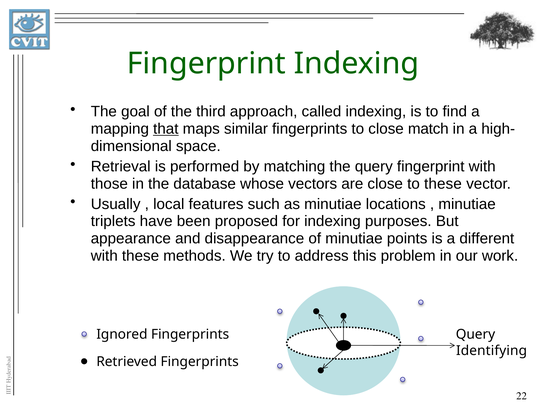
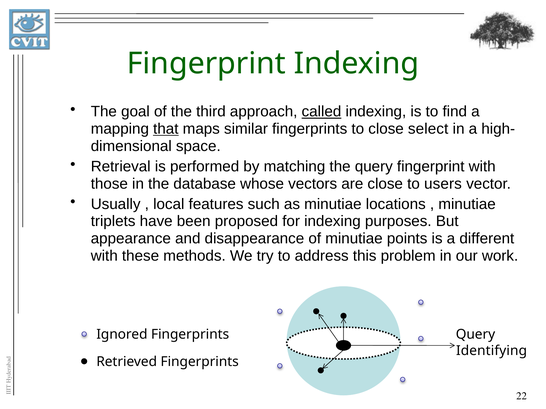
called underline: none -> present (321, 112)
match: match -> select (428, 129)
to these: these -> users (443, 184)
